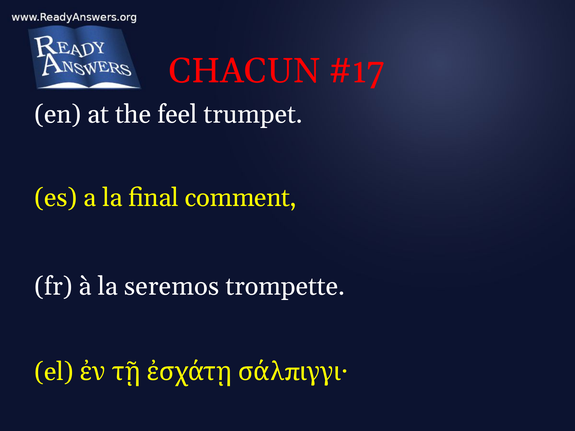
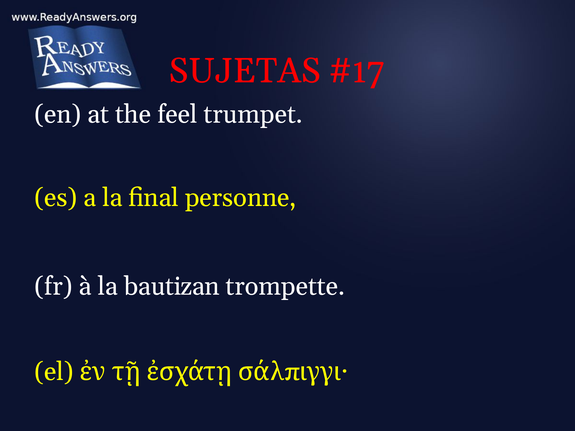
CHACUN: CHACUN -> SUJETAS (245, 71)
comment: comment -> personne (241, 198)
seremos: seremos -> bautizan (172, 286)
